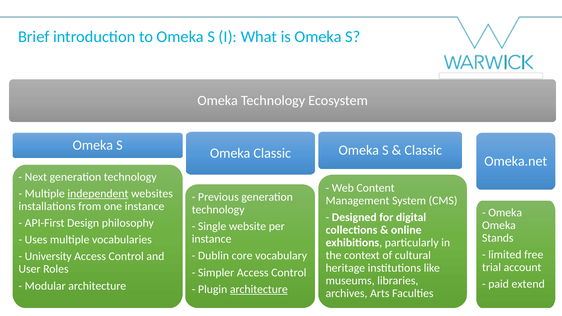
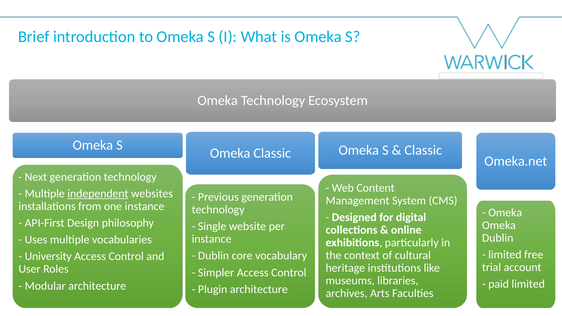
Stands: Stands -> Dublin (498, 238)
paid extend: extend -> limited (528, 284)
architecture underline: present -> none (259, 289)
